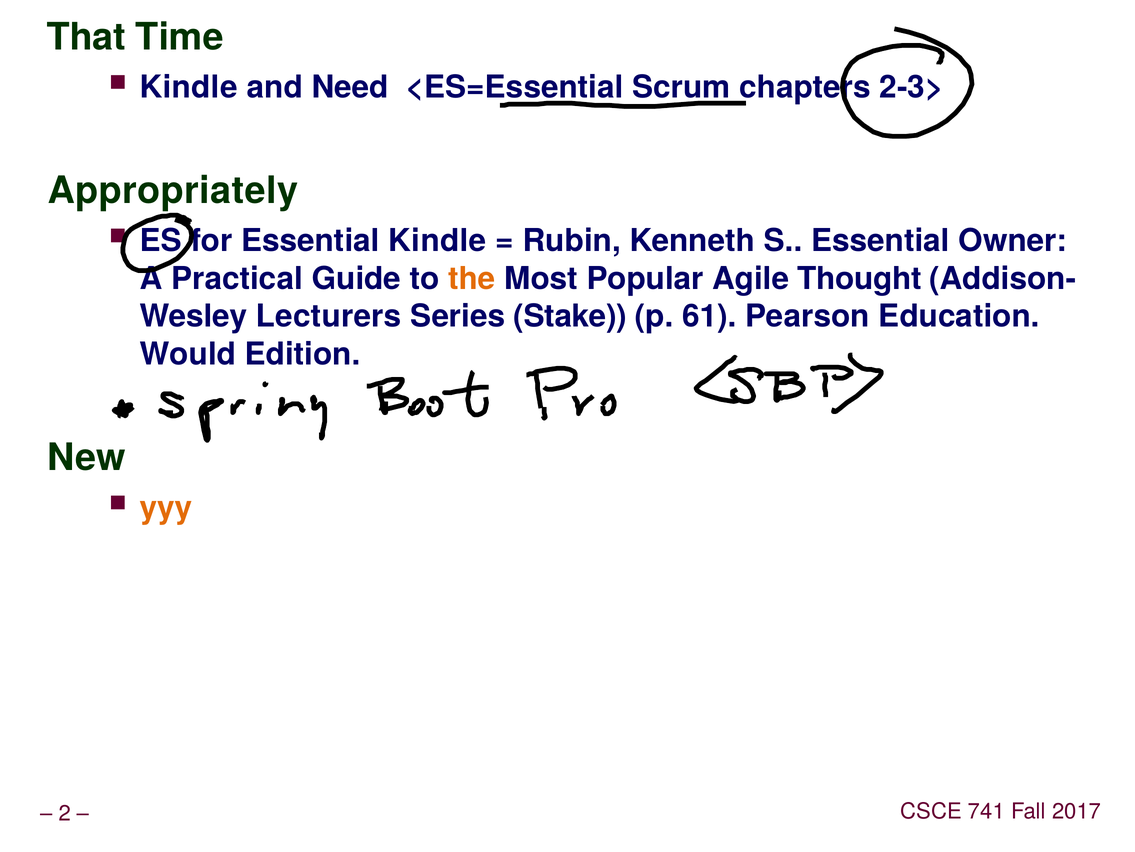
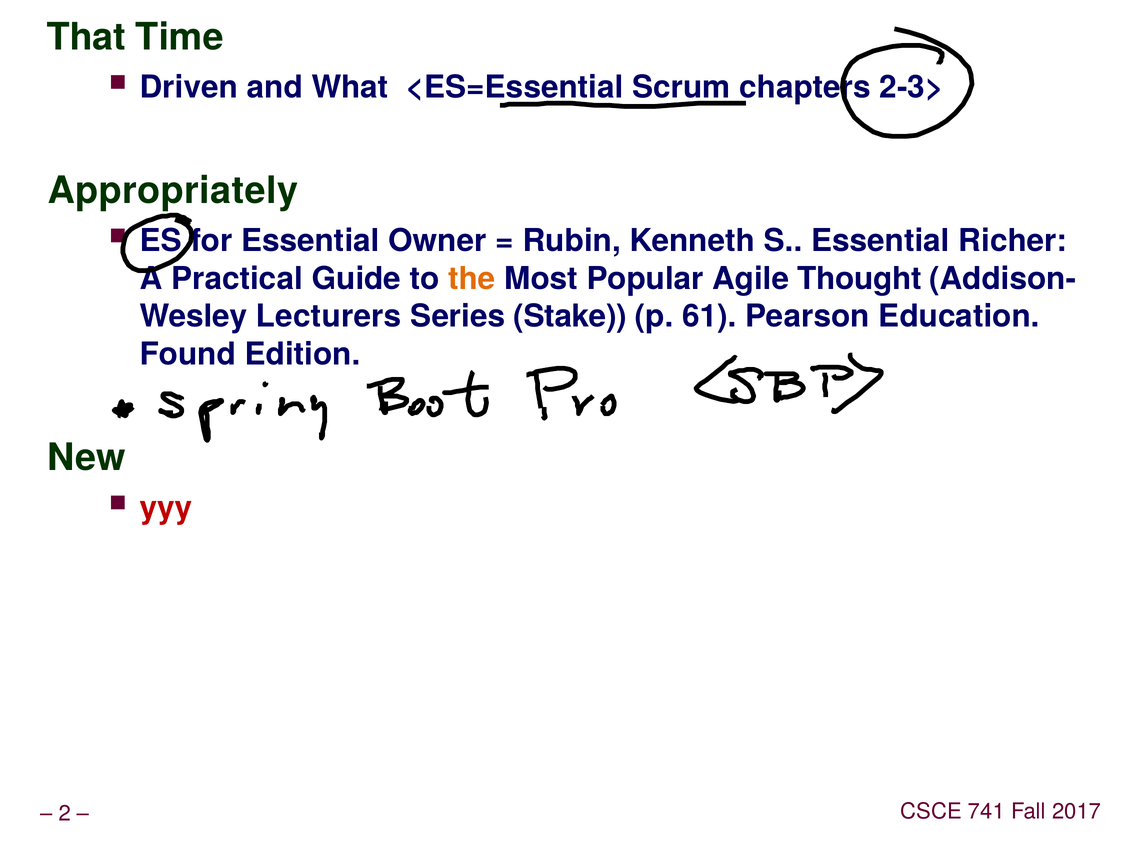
Kindle: Kindle -> Driven (189, 87)
Need: Need -> What (350, 87)
Essential Kindle: Kindle -> Owner (437, 241)
Owner: Owner -> Richer (1013, 241)
Would: Would -> Found (188, 354)
yyy colour: orange -> red (166, 508)
